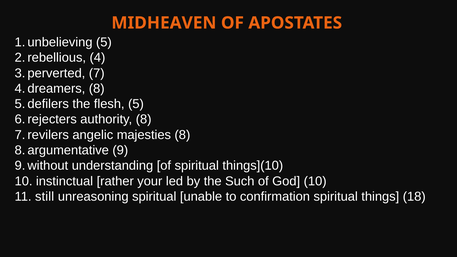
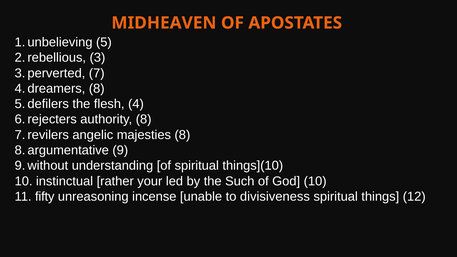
4: 4 -> 3 (97, 58)
flesh 5: 5 -> 4 (136, 104)
still: still -> fifty (45, 197)
unreasoning spiritual: spiritual -> incense (154, 197)
confirmation: confirmation -> divisiveness (275, 197)
18: 18 -> 12 (414, 197)
